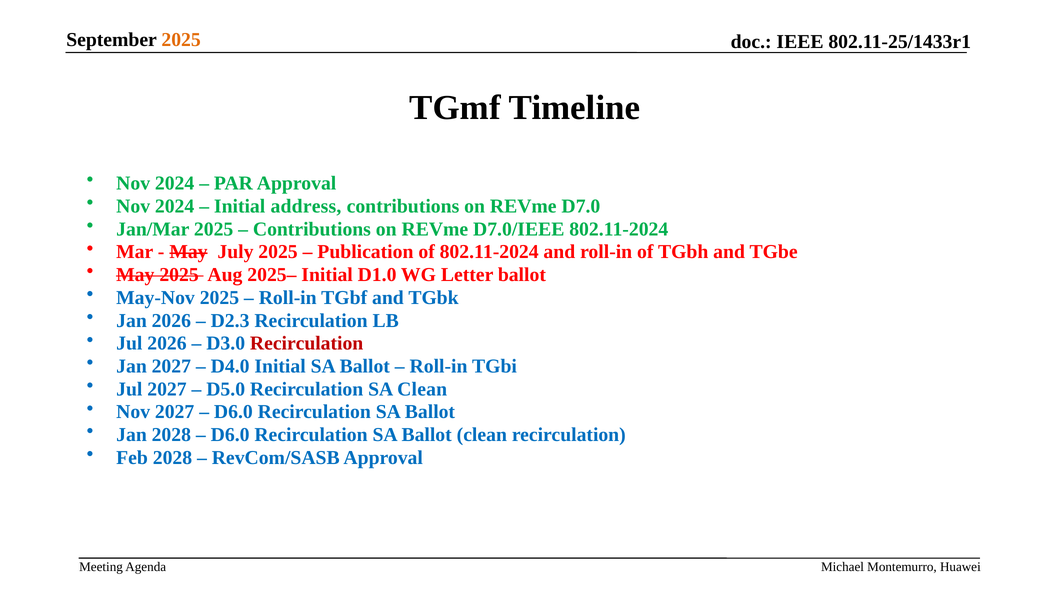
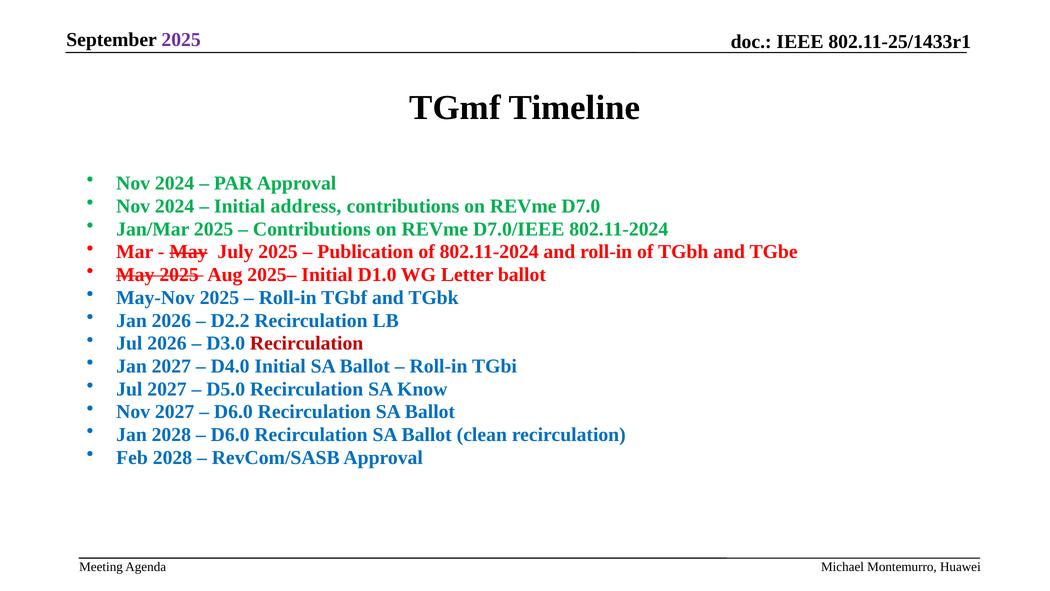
2025 colour: orange -> purple (181, 40)
D2.3: D2.3 -> D2.2 (230, 320)
SA Clean: Clean -> Know (422, 389)
